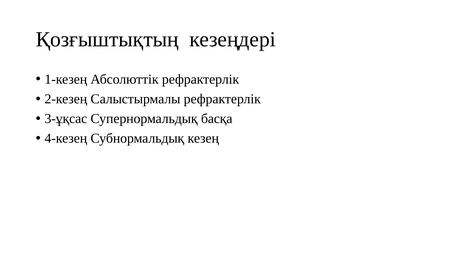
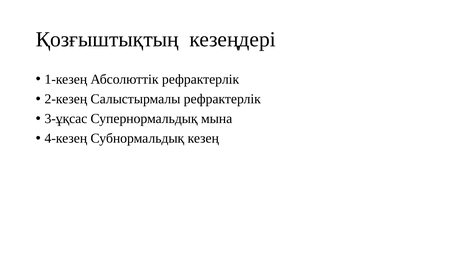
басқа: басқа -> мына (217, 119)
